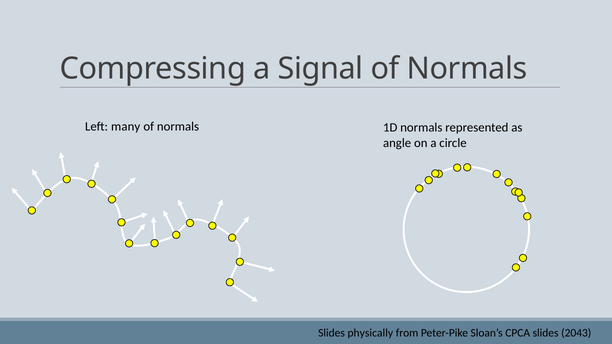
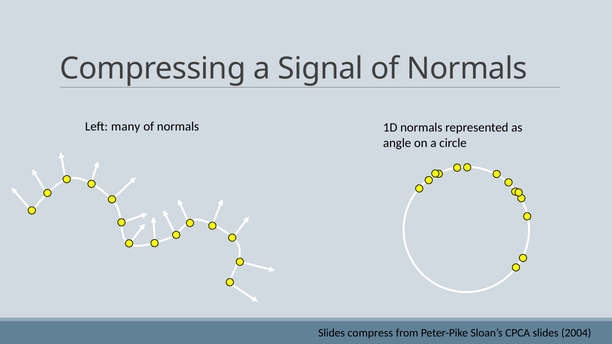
physically: physically -> compress (370, 333)
2043: 2043 -> 2004 (576, 333)
